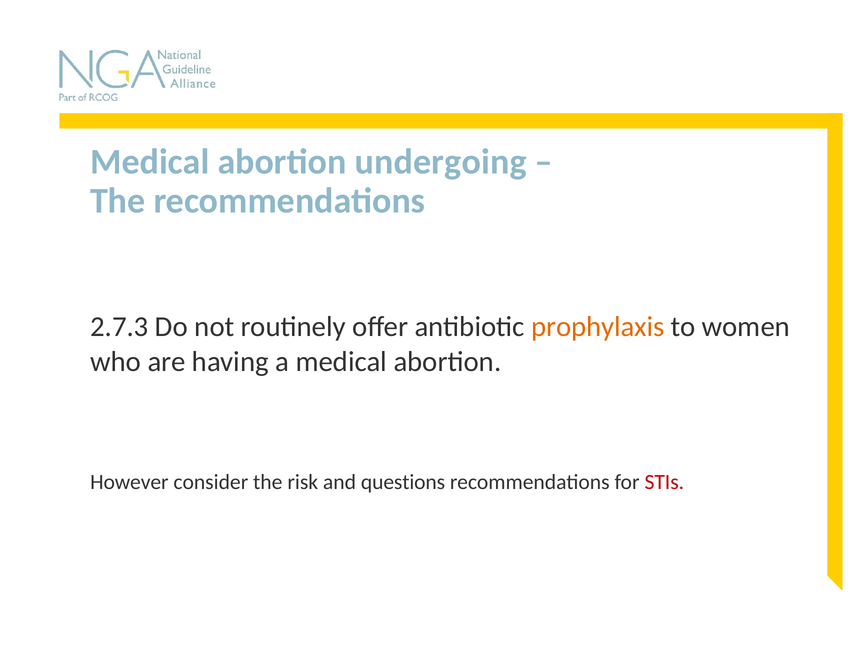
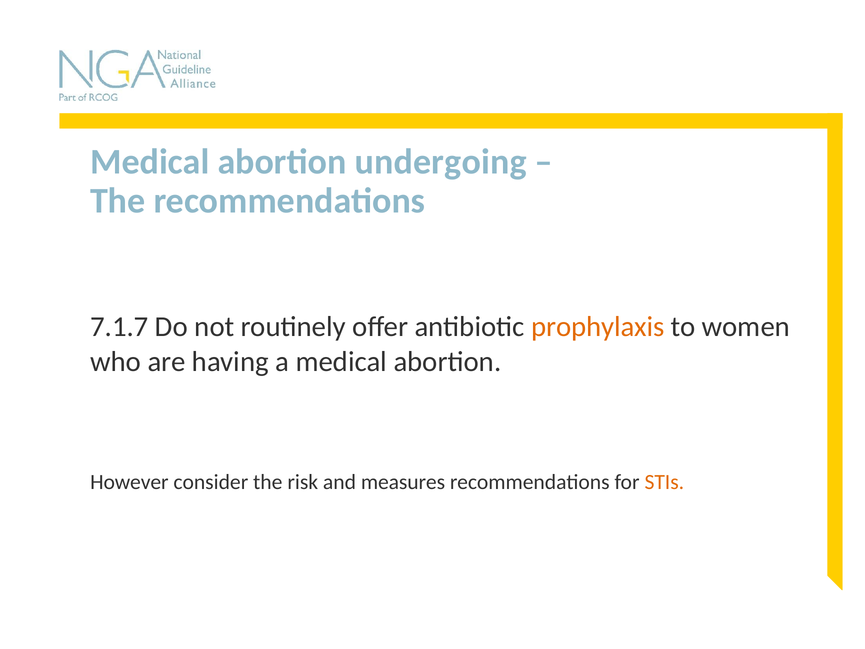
2.7.3: 2.7.3 -> 7.1.7 (119, 327)
questions: questions -> measures (403, 482)
STIs colour: red -> orange (664, 482)
